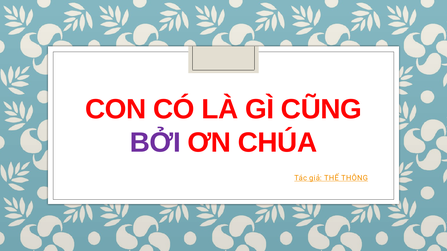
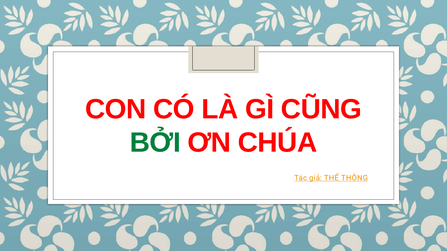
BỞI colour: purple -> green (155, 143)
